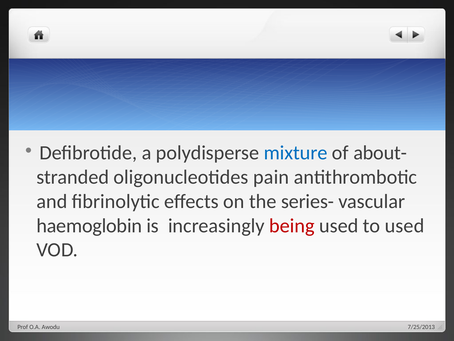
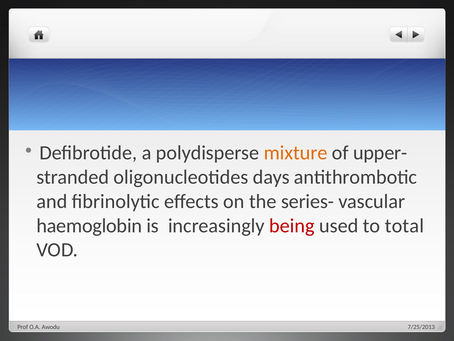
mixture colour: blue -> orange (296, 153)
about-: about- -> upper- (380, 153)
pain: pain -> days (271, 177)
to used: used -> total (404, 225)
